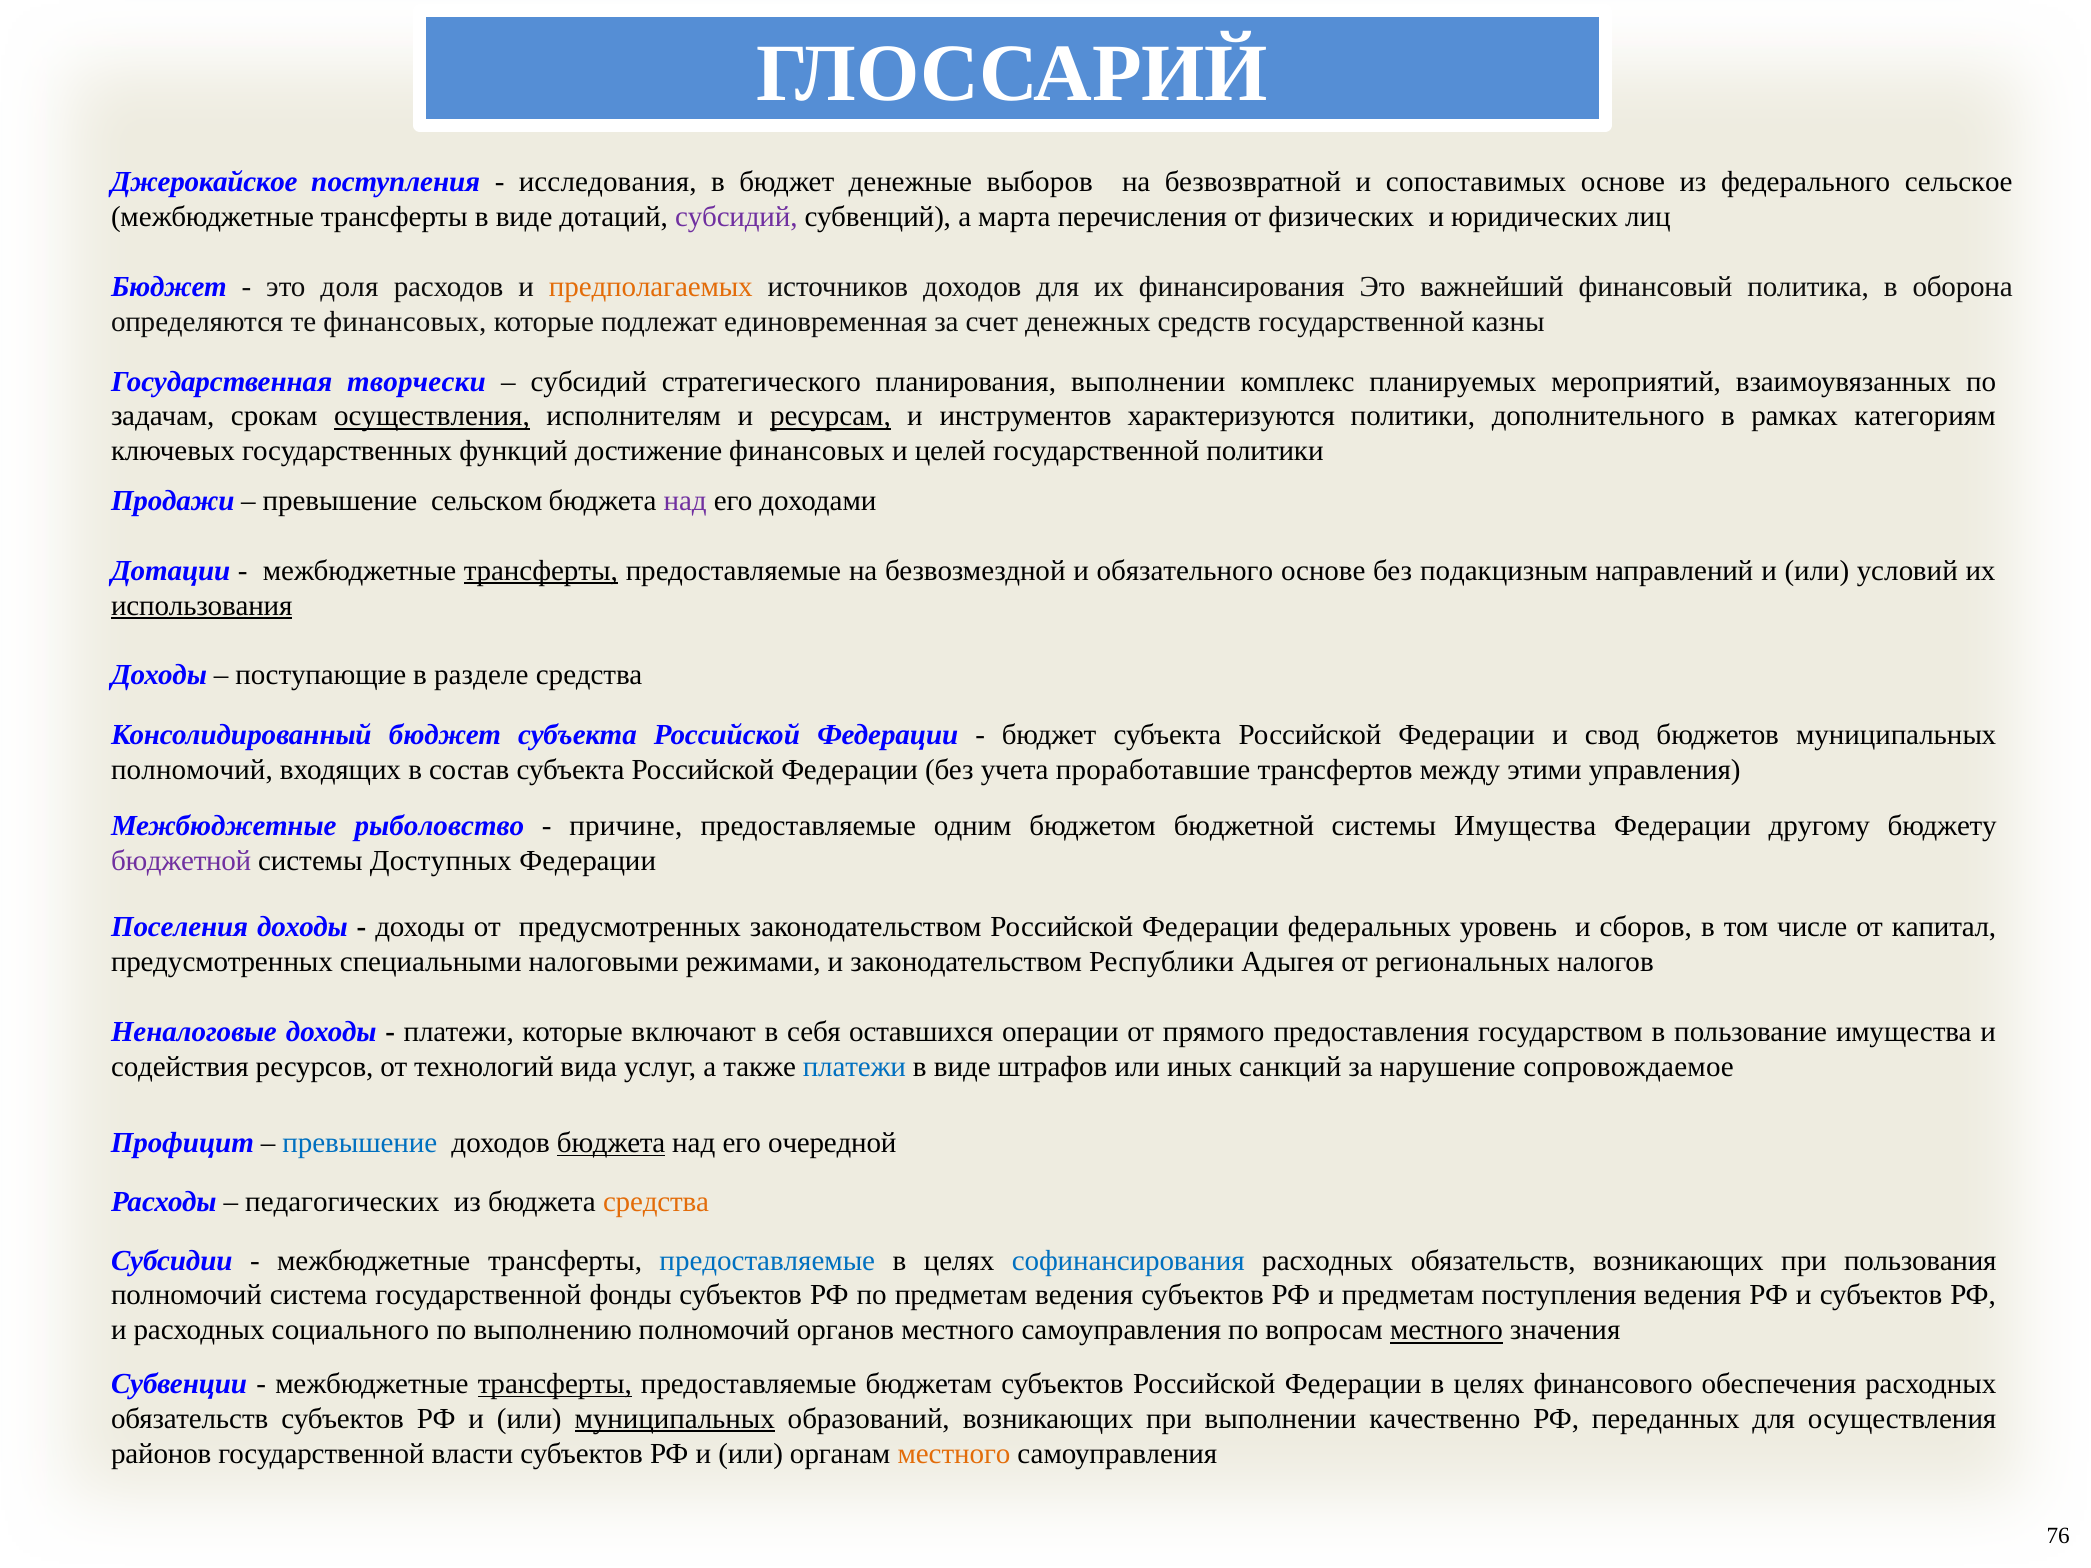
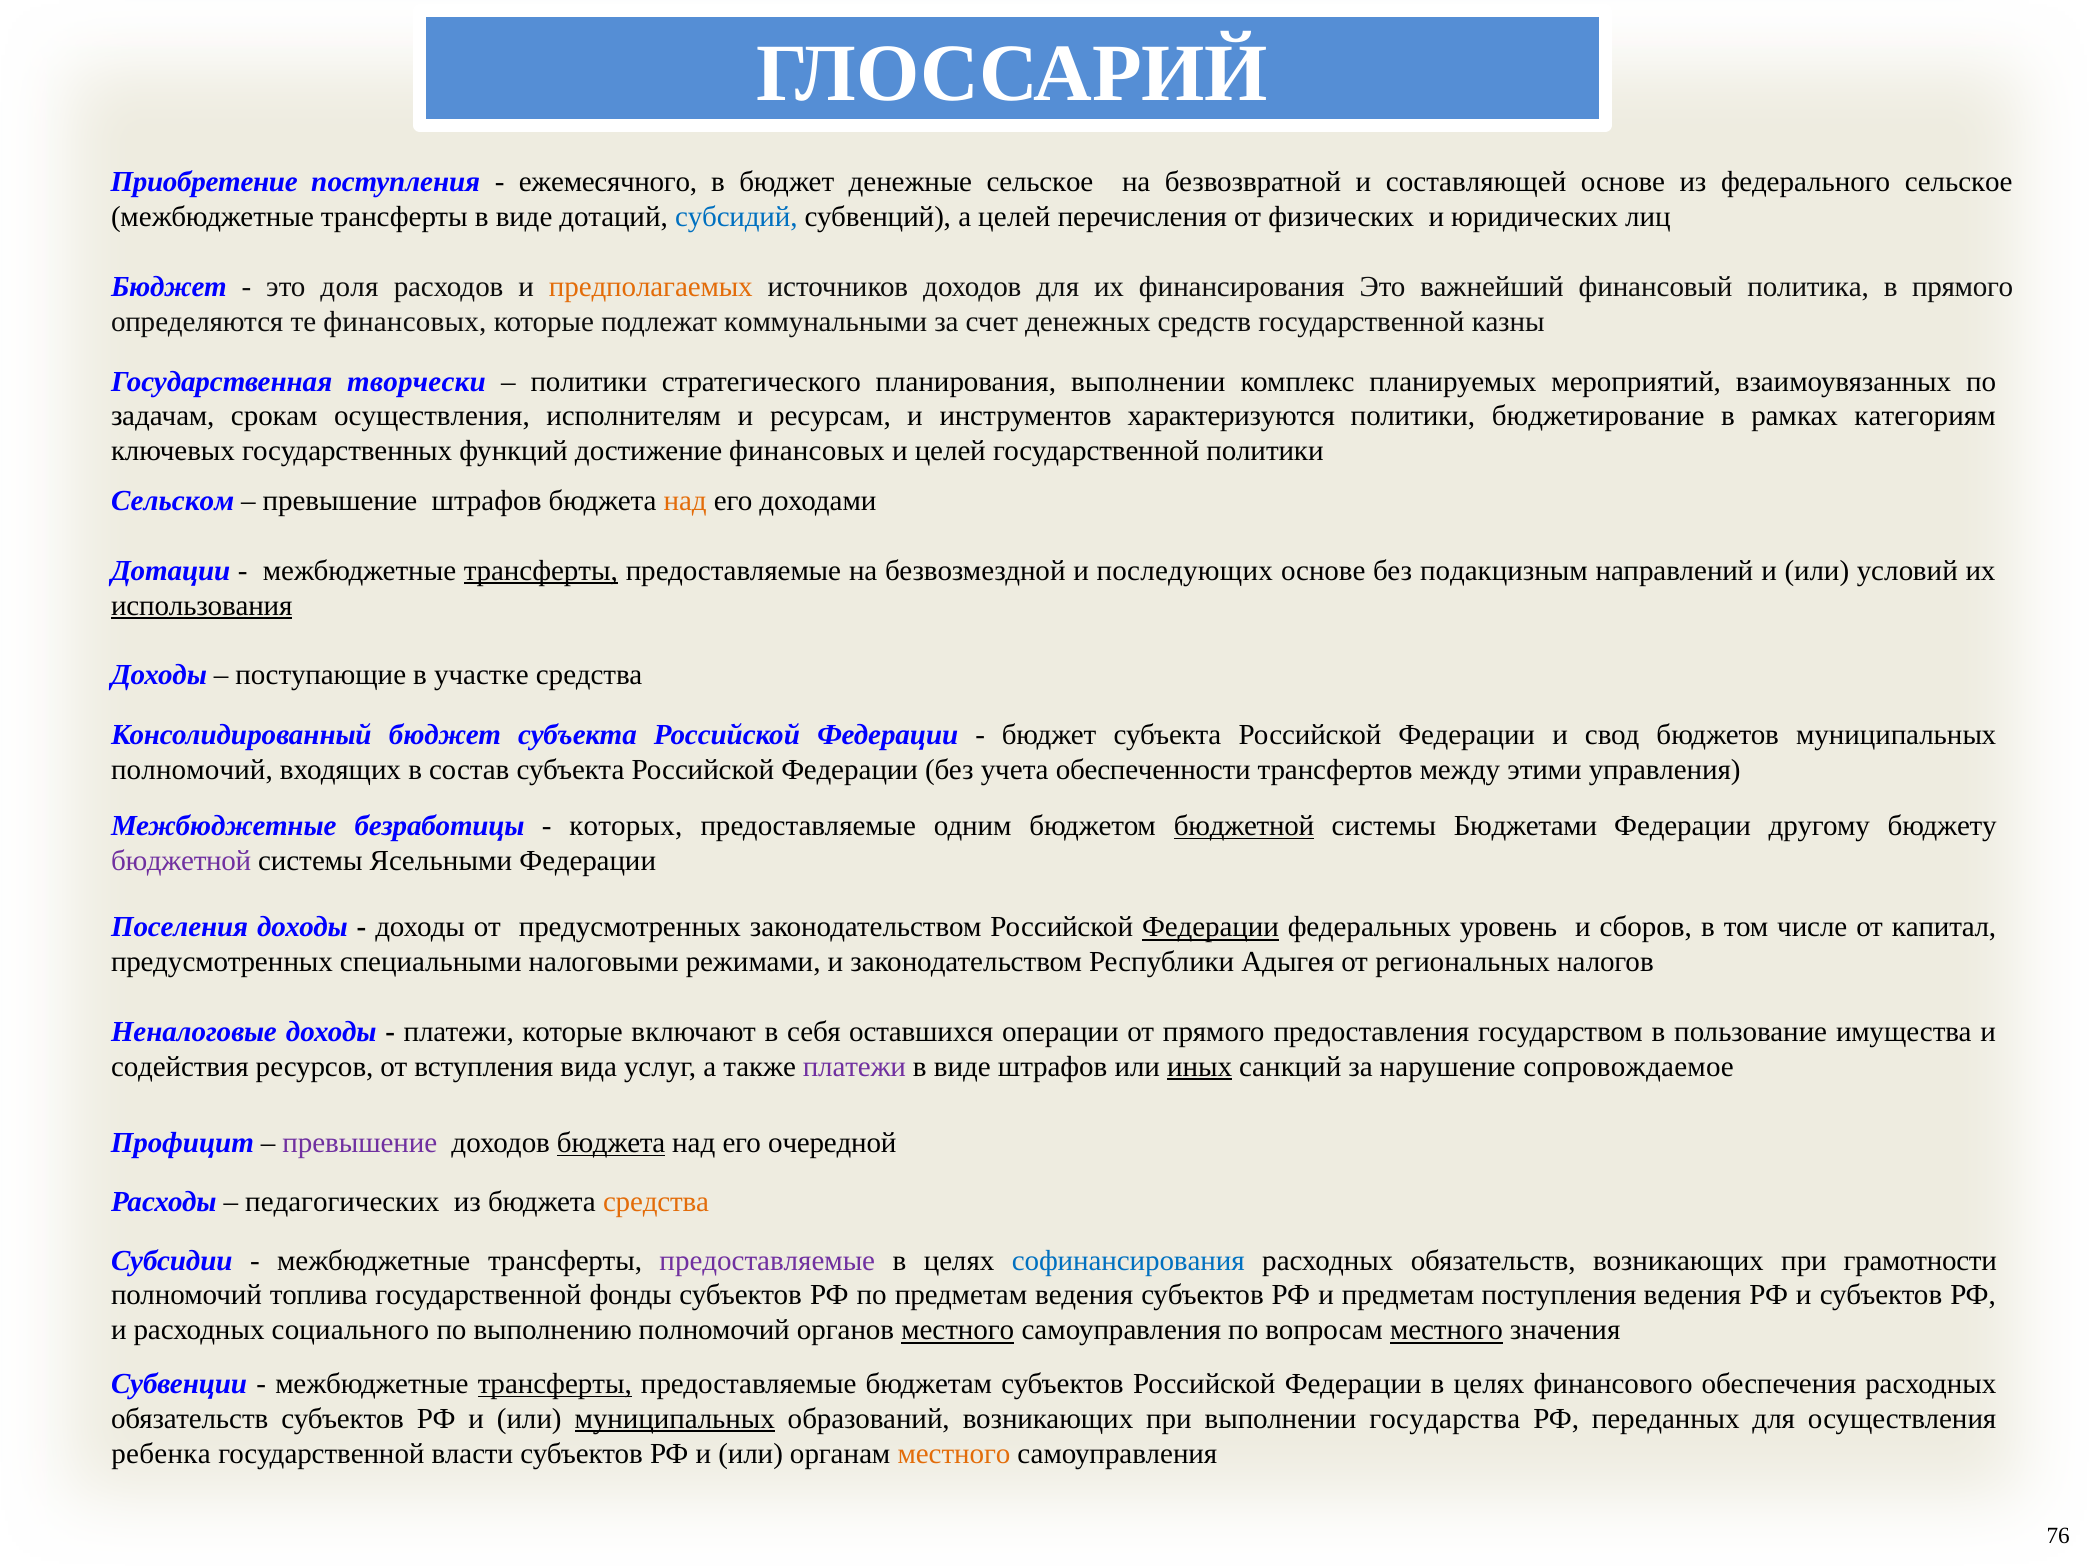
Джерокайское: Джерокайское -> Приобретение (204, 182)
исследования: исследования -> ежемесячного (608, 182)
денежные выборов: выборов -> сельское (1040, 182)
сопоставимых: сопоставимых -> составляющей (1476, 182)
субсидий colour: purple -> blue (736, 217)
а марта: марта -> целей (1014, 217)
в оборона: оборона -> прямого (1963, 287)
единовременная: единовременная -> коммунальными (826, 322)
субсидий: субсидий -> политики (589, 382)
осуществления underline: present -> none (432, 416)
ресурсам underline: present -> none (830, 416)
дополнительного: дополнительного -> бюджетирование (1598, 416)
Продажи: Продажи -> Сельском (173, 501)
превышение сельском: сельском -> штрафов (487, 501)
над colour: purple -> orange (685, 501)
обязательного: обязательного -> последующих (1185, 571)
разделе: разделе -> участке (481, 676)
проработавшие: проработавшие -> обеспеченности (1153, 770)
рыболовство: рыболовство -> безработицы (440, 826)
причине: причине -> которых (626, 826)
бюджетной underline: none -> present (1244, 826)
системы Имущества: Имущества -> Бюджетами (1525, 826)
Доступных: Доступных -> Ясельными (441, 861)
Федерации underline: none -> present (1211, 927)
технологий: технологий -> вступления (484, 1067)
платежи colour: blue -> purple (854, 1067)
иных underline: none -> present (1200, 1067)
превышение colour: blue -> purple (360, 1143)
предоставляемые colour: blue -> purple (767, 1261)
пользования: пользования -> грамотности (1920, 1261)
система: система -> топлива (319, 1296)
местного underline: none -> present (958, 1330)
качественно: качественно -> государства (1445, 1419)
районов: районов -> ребенка (161, 1454)
